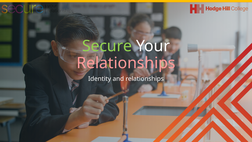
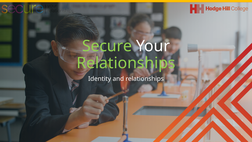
Relationships colour: pink -> light green (126, 63)
